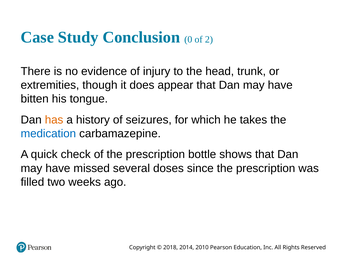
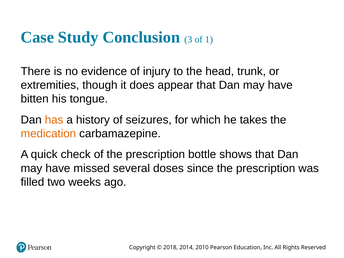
0: 0 -> 3 (188, 40)
2: 2 -> 1 (209, 40)
medication colour: blue -> orange (48, 134)
